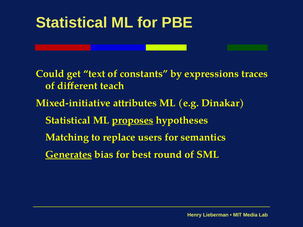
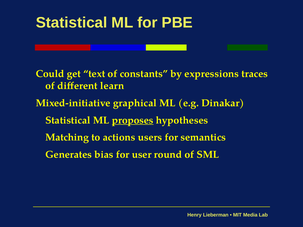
teach: teach -> learn (112, 86)
attributes: attributes -> graphical (135, 103)
replace: replace -> actions (119, 138)
Generates underline: present -> none (69, 155)
best: best -> user (142, 155)
